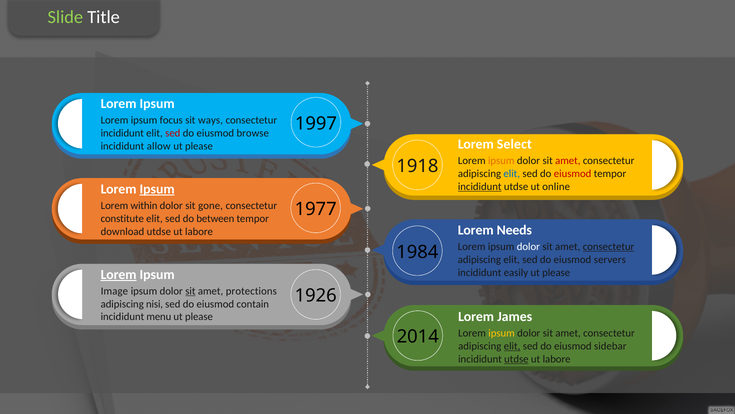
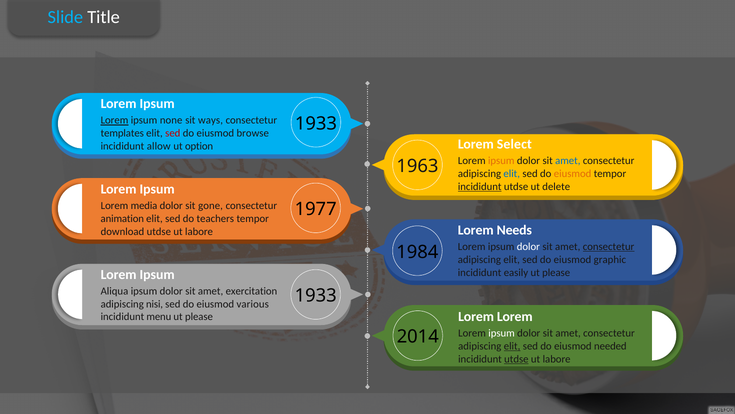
Slide colour: light green -> light blue (65, 17)
Lorem underline: none -> present (114, 120)
focus: focus -> none (171, 120)
1997: 1997 -> 1933 (316, 123)
incididunt: incididunt -> templates (122, 133)
please: please -> option (199, 146)
amet colour: red -> blue (568, 160)
1918: 1918 -> 1963 (417, 166)
eiusmod colour: red -> orange (573, 173)
online: online -> delete (556, 186)
Ipsum underline: present -> none (157, 189)
within: within -> media (144, 206)
constitute: constitute -> animation (122, 218)
between: between -> teachers (215, 218)
servers: servers -> graphic (610, 259)
Lorem underline: present -> none (119, 274)
Image: Image -> Aliqua (114, 291)
sit underline: present -> none (190, 291)
protections: protections -> exercitation (251, 291)
1926: 1926 -> 1933 (316, 295)
contain: contain -> various (253, 304)
James: James -> Lorem (515, 316)
ipsum colour: yellow -> white (502, 333)
sidebar: sidebar -> needed (610, 346)
